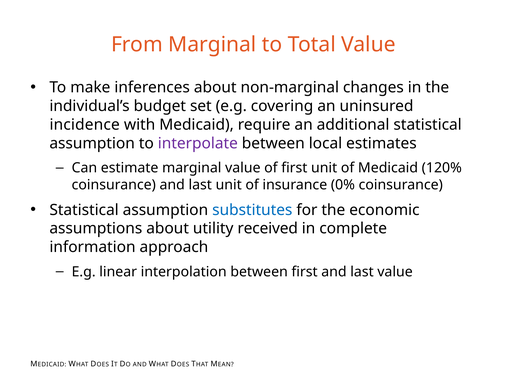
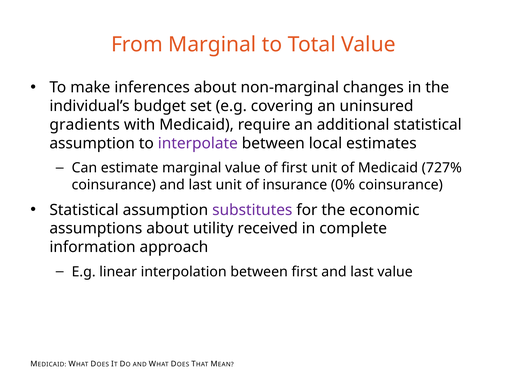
incidence: incidence -> gradients (85, 125)
120%: 120% -> 727% (442, 168)
substitutes colour: blue -> purple (252, 210)
